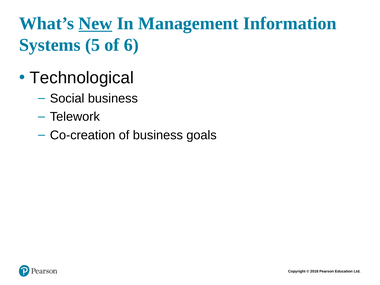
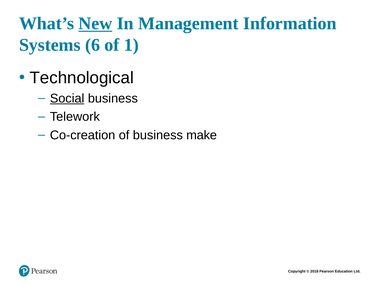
5: 5 -> 6 (93, 45)
6: 6 -> 1 (131, 45)
Social underline: none -> present (67, 98)
goals: goals -> make (202, 135)
